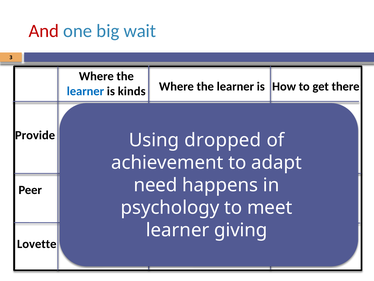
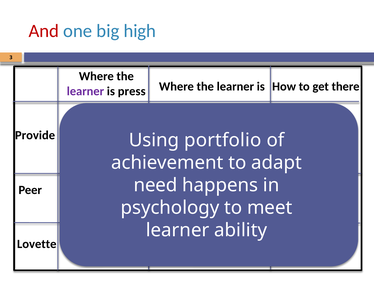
wait: wait -> high (140, 31)
learner colour: blue -> purple (85, 91)
kinds: kinds -> press (132, 91)
dropped: dropped -> portfolio (223, 140)
giving: giving -> ability (241, 230)
